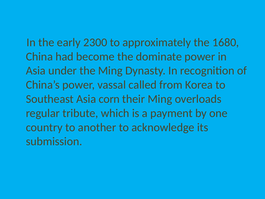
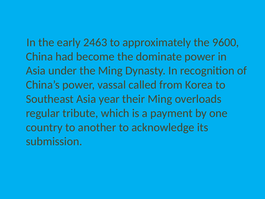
2300: 2300 -> 2463 (95, 42)
1680: 1680 -> 9600 (226, 42)
corn: corn -> year (109, 99)
